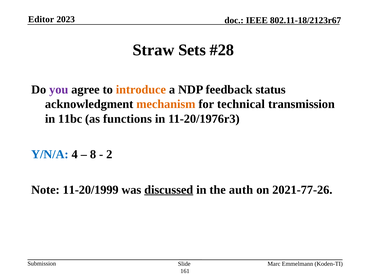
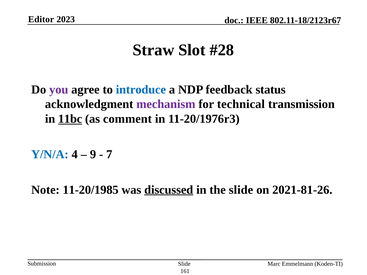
Sets: Sets -> Slot (192, 50)
introduce colour: orange -> blue (141, 90)
mechanism colour: orange -> purple (166, 104)
11bc underline: none -> present (70, 119)
functions: functions -> comment (127, 119)
8: 8 -> 9 (93, 154)
2: 2 -> 7 (109, 154)
11-20/1999: 11-20/1999 -> 11-20/1985 (91, 190)
the auth: auth -> slide (241, 190)
2021-77-26: 2021-77-26 -> 2021-81-26 (302, 190)
